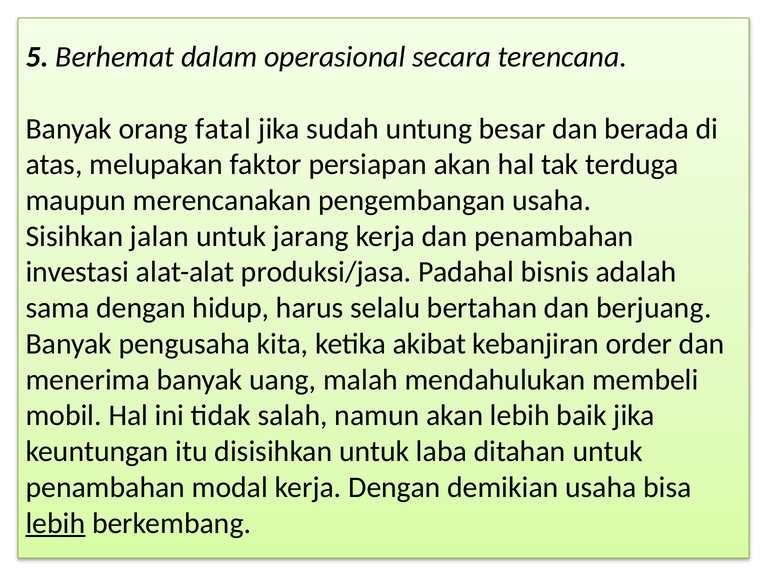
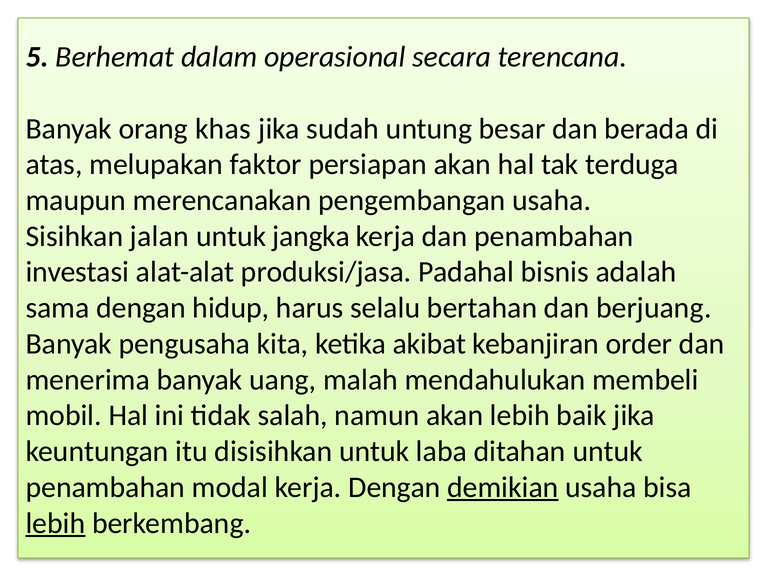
fatal: fatal -> khas (223, 129)
jarang: jarang -> jangka (311, 236)
demikian underline: none -> present (503, 487)
